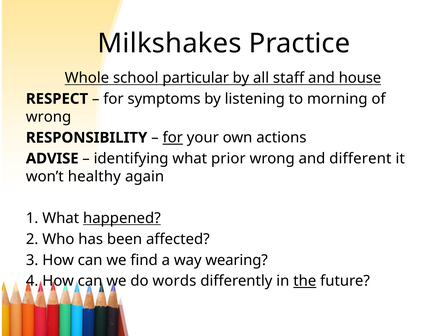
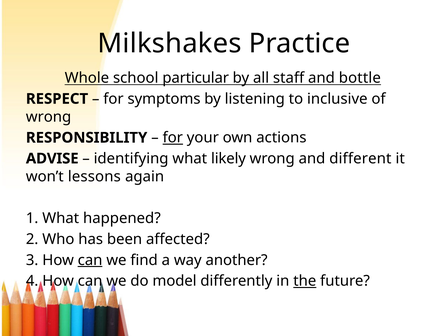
house: house -> bottle (360, 78)
morning: morning -> inclusive (337, 99)
prior: prior -> likely (228, 159)
healthy: healthy -> lessons (94, 176)
happened underline: present -> none (122, 218)
can underline: none -> present (90, 260)
wearing: wearing -> another (237, 260)
words: words -> model (175, 281)
